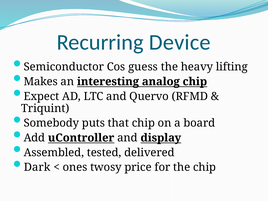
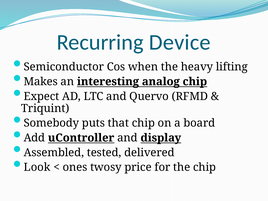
guess: guess -> when (143, 67)
Dark: Dark -> Look (37, 167)
